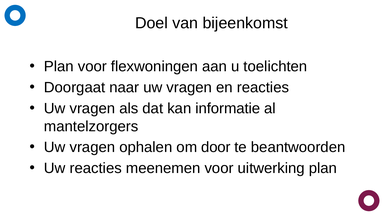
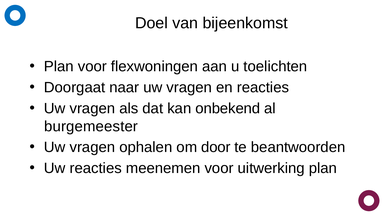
informatie: informatie -> onbekend (228, 108)
mantelzorgers: mantelzorgers -> burgemeester (91, 126)
